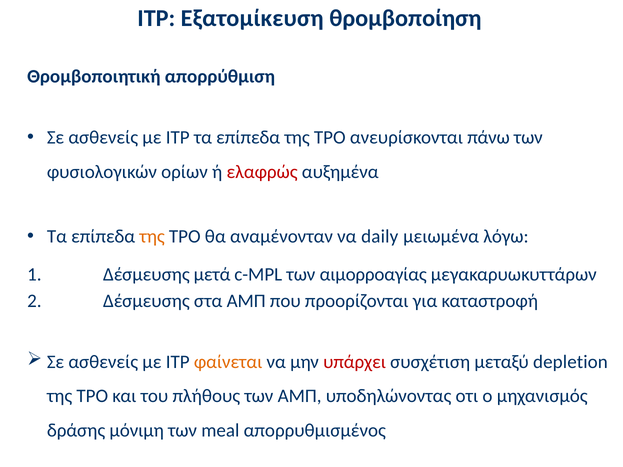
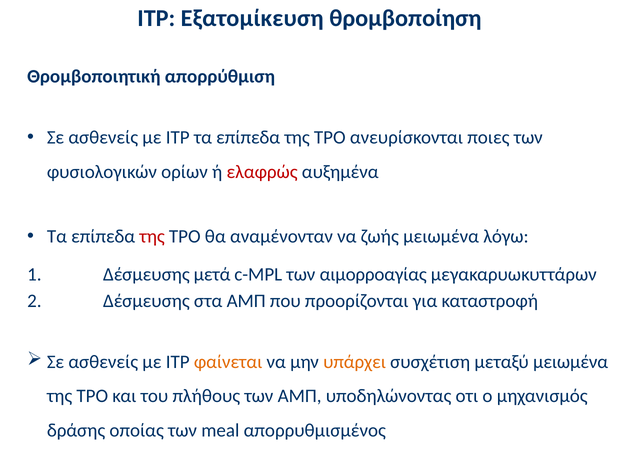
πάνω: πάνω -> ποιες (488, 138)
της colour: orange -> red (152, 237)
daily: daily -> ζωής (380, 237)
υπάρχει colour: red -> orange (355, 362)
μεταξύ depletion: depletion -> μειωμένα (571, 362)
μόνιμη: μόνιμη -> οποίας (137, 431)
